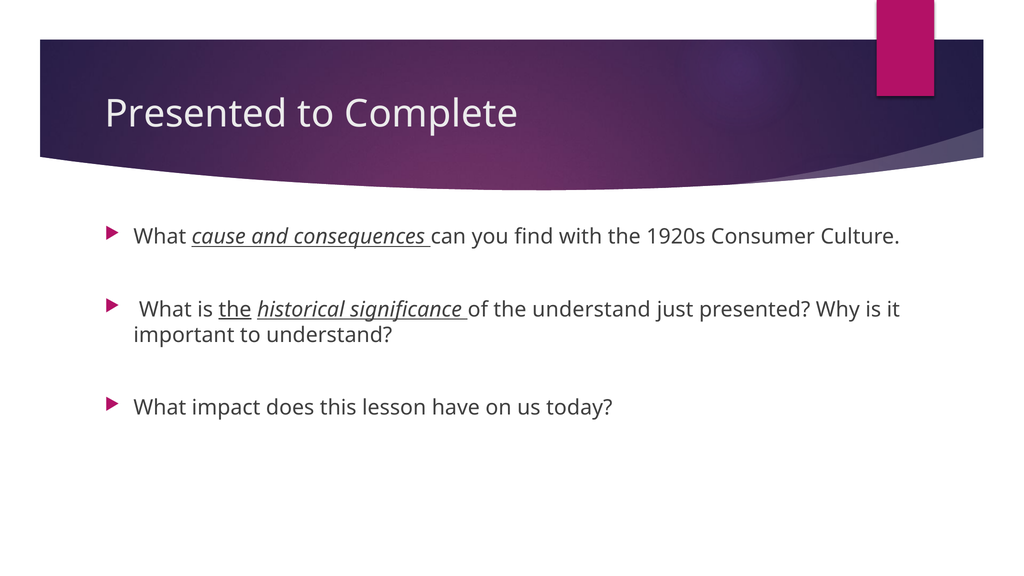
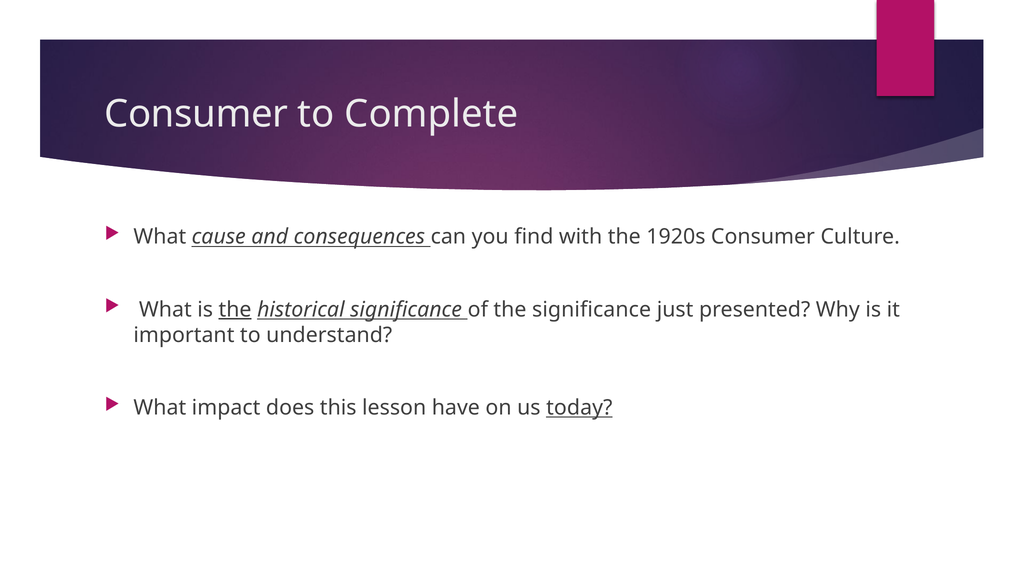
Presented: Presented -> Consumer (196, 114)
the understand: understand -> significance (592, 309)
today underline: none -> present (579, 408)
